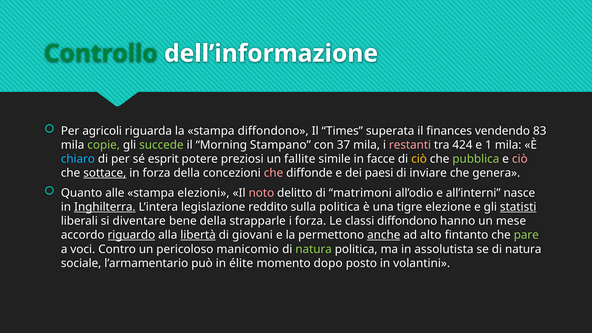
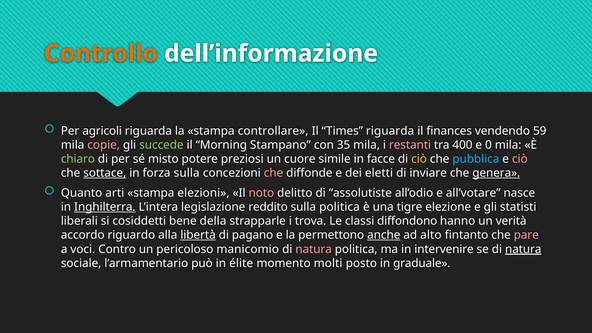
Controllo colour: green -> orange (101, 54)
stampa diffondono: diffondono -> controllare (273, 131)
Times superata: superata -> riguarda (390, 131)
83: 83 -> 59 (540, 131)
copie colour: light green -> pink (104, 145)
37: 37 -> 35 (344, 145)
424: 424 -> 400 (462, 145)
1: 1 -> 0 (488, 145)
chiaro colour: light blue -> light green (78, 159)
esprit: esprit -> misto (163, 159)
fallite: fallite -> cuore (300, 159)
pubblica colour: light green -> light blue (476, 159)
forza della: della -> sulla (187, 173)
paesi: paesi -> eletti (379, 173)
genera underline: none -> present (496, 173)
alle: alle -> arti (115, 193)
matrimoni: matrimoni -> assolutiste (360, 193)
all’interni: all’interni -> all’votare (473, 193)
statisti underline: present -> none (518, 207)
diventare: diventare -> cosiddetti (139, 221)
i forza: forza -> trova (311, 221)
mese: mese -> verità (511, 221)
riguardo underline: present -> none (131, 235)
giovani: giovani -> pagano (253, 235)
pare colour: light green -> pink (526, 235)
natura colour: light green -> pink (314, 249)
assolutista: assolutista -> intervenire (444, 249)
natura underline: none -> present (523, 249)
dopo: dopo -> molti (328, 263)
volantini: volantini -> graduale (422, 263)
